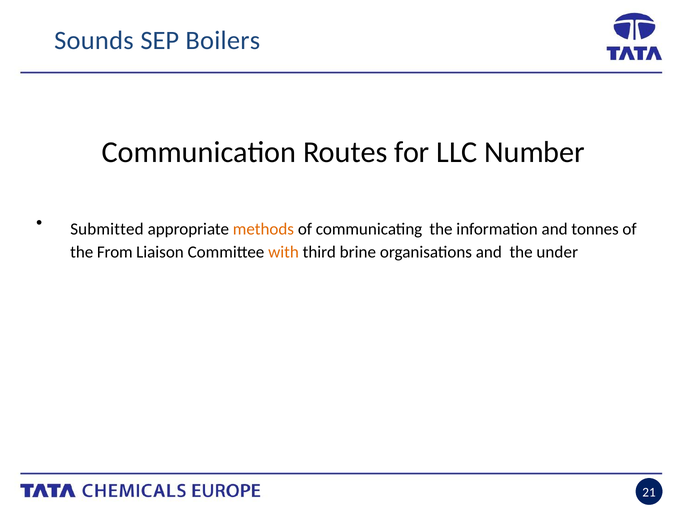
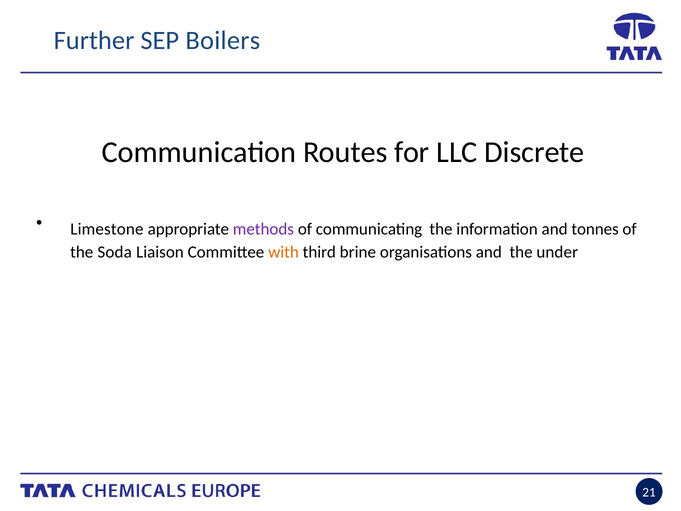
Sounds: Sounds -> Further (94, 40)
Number: Number -> Discrete (534, 152)
Submitted: Submitted -> Limestone (107, 229)
methods colour: orange -> purple (263, 229)
From: From -> Soda (115, 252)
